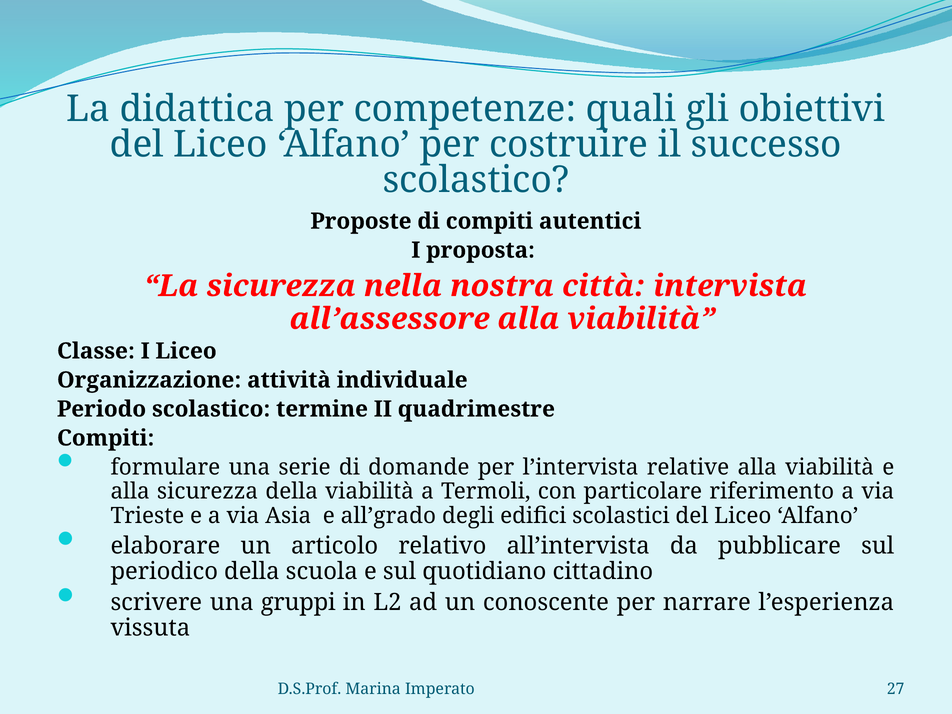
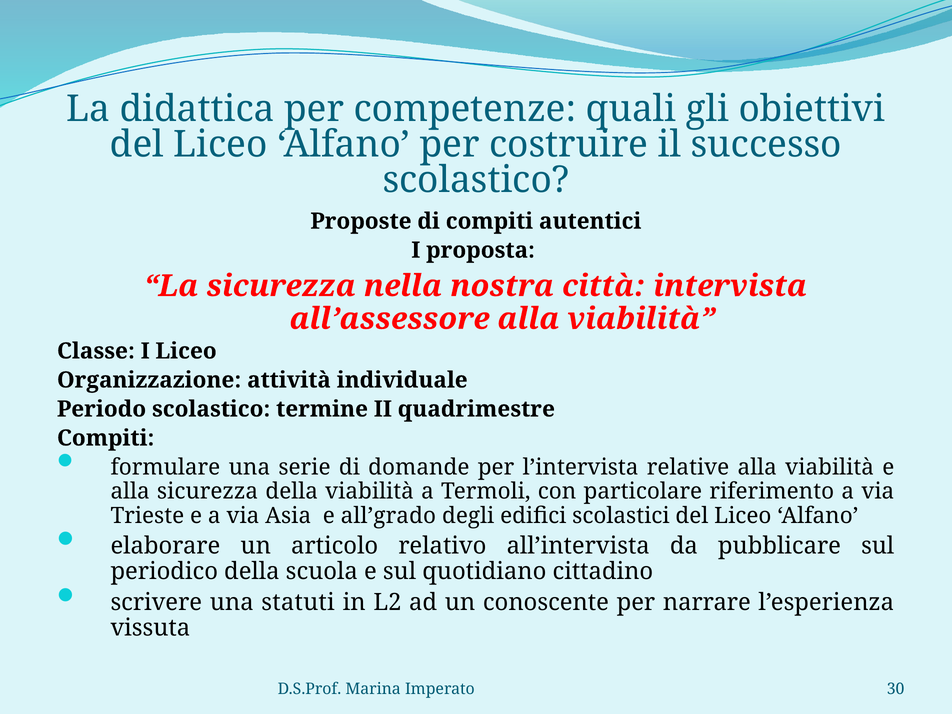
gruppi: gruppi -> statuti (298, 602)
27: 27 -> 30 (896, 689)
